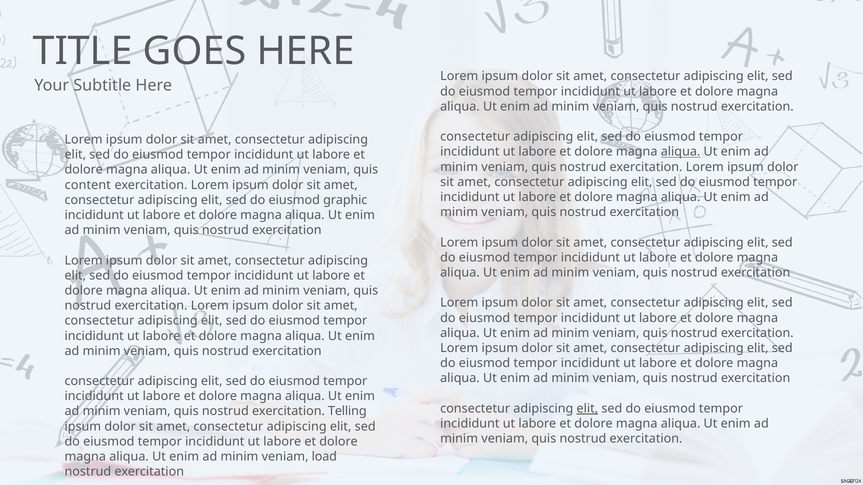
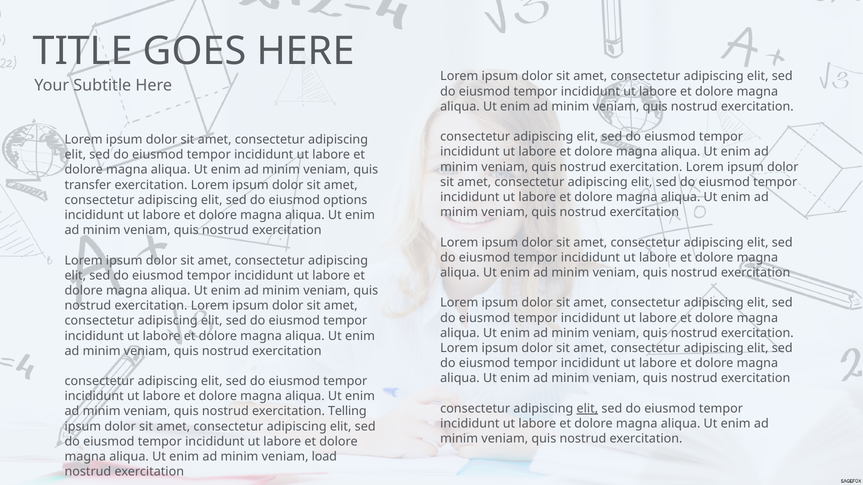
aliqua underline: present -> none (681, 152)
content: content -> transfer (88, 185)
graphic: graphic -> options (345, 200)
